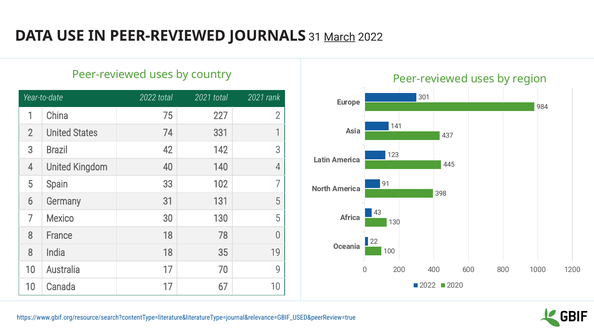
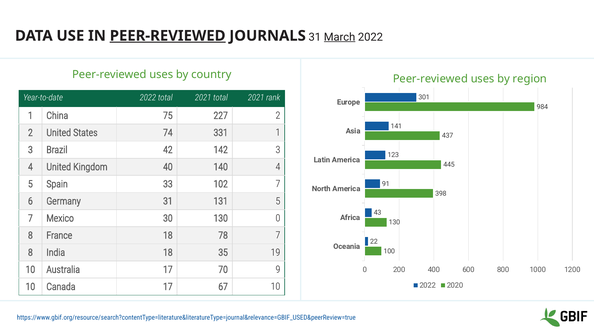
PEER-REVIEWED underline: none -> present (168, 36)
130 5: 5 -> 0 (278, 218)
78 0: 0 -> 7 (278, 235)
